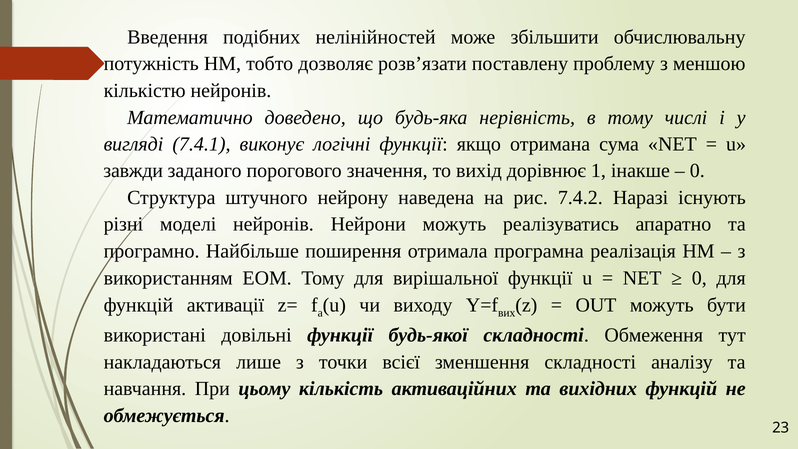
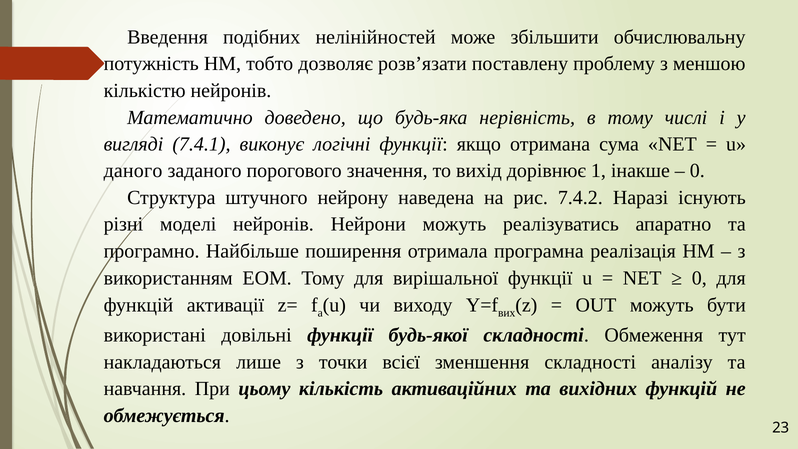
завжди: завжди -> даного (133, 171)
